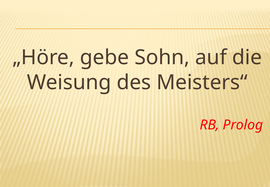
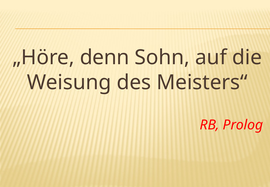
gebe: gebe -> denn (105, 58)
